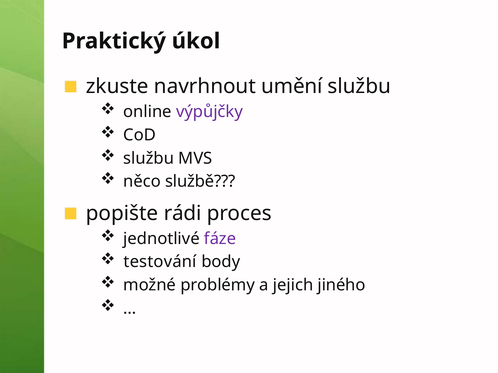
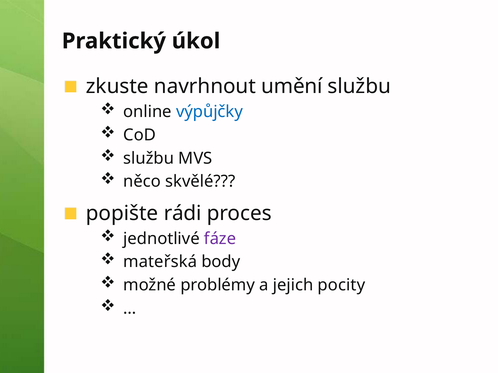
výpůjčky colour: purple -> blue (209, 112)
službě: službě -> skvělé (200, 182)
testování: testování -> mateřská (160, 262)
jiného: jiného -> pocity (341, 285)
